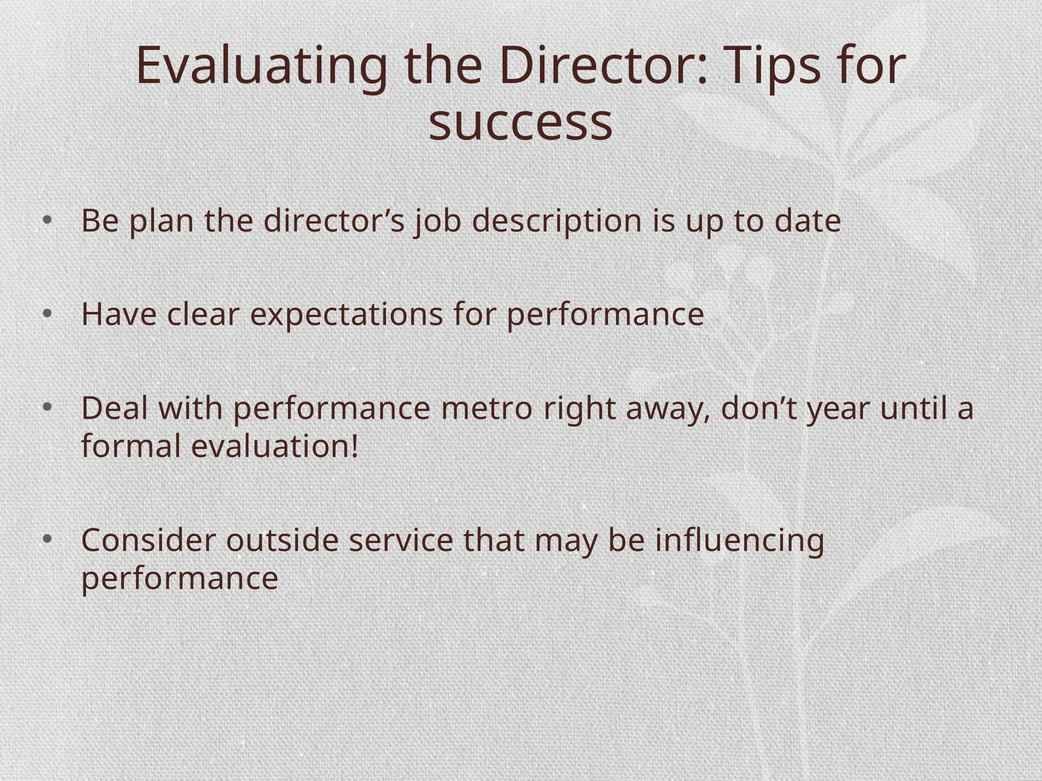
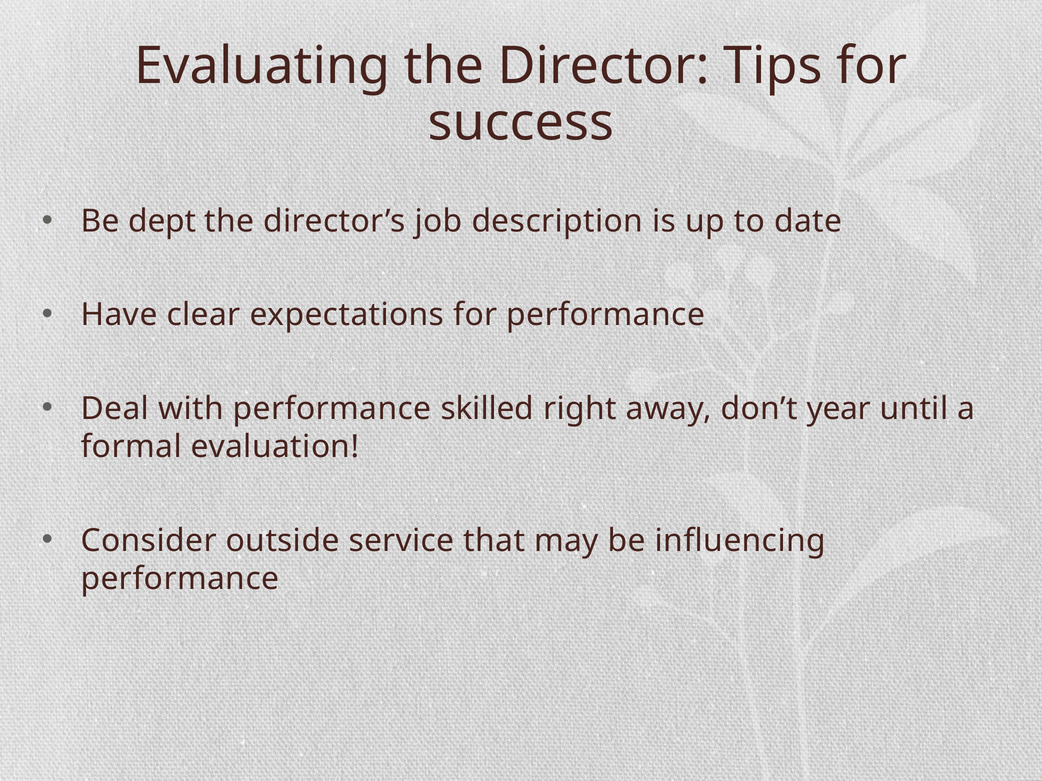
plan: plan -> dept (162, 221)
metro: metro -> skilled (487, 409)
